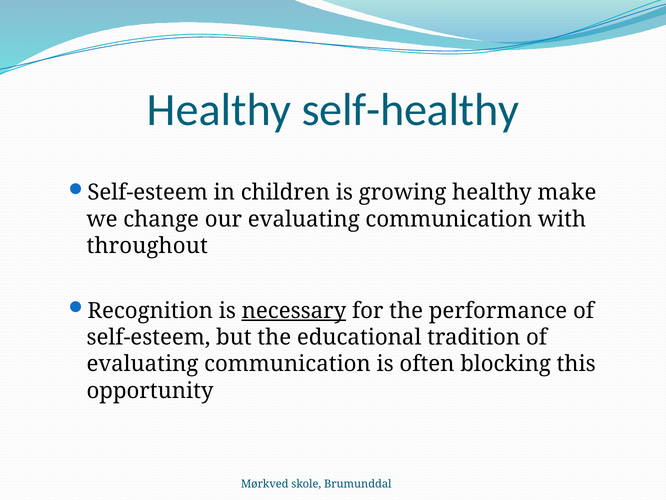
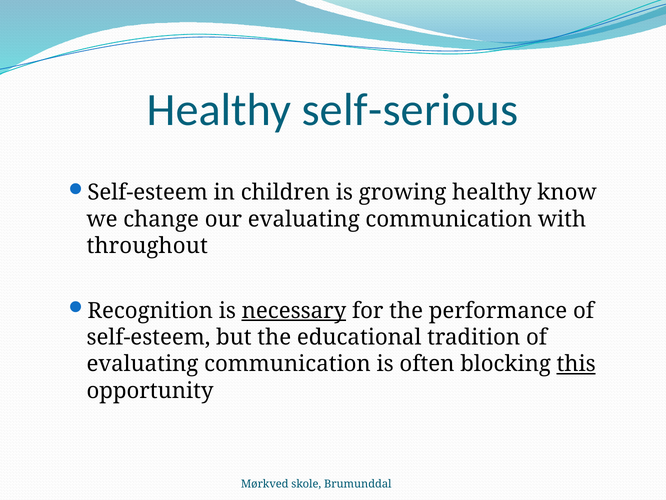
self-healthy: self-healthy -> self-serious (410, 110)
make: make -> know (567, 192)
this underline: none -> present (576, 364)
